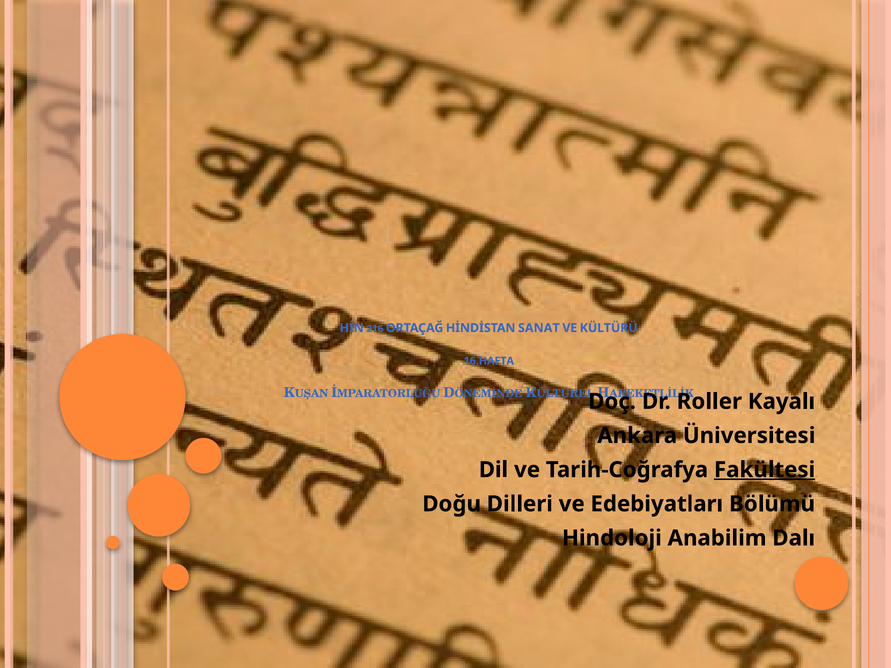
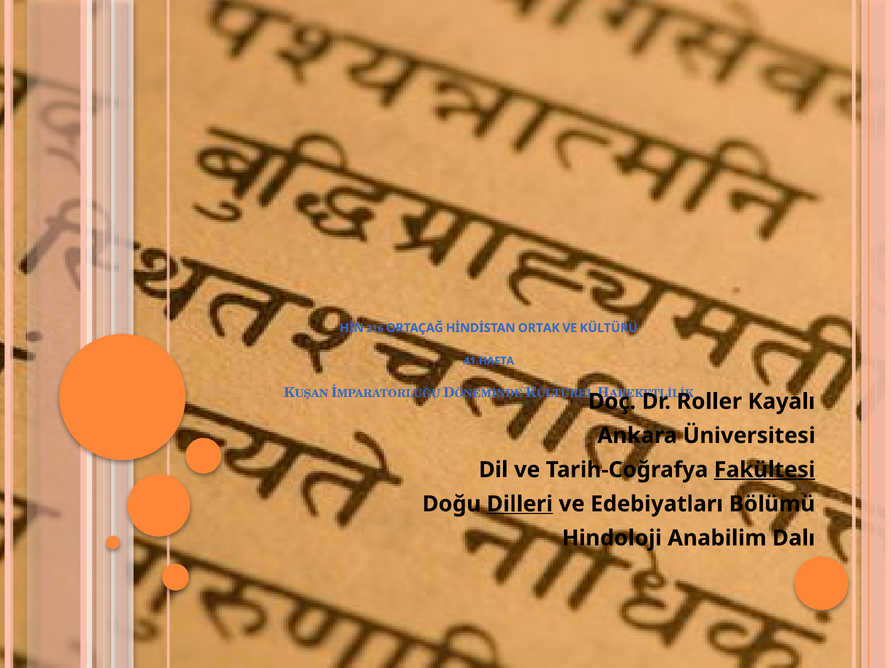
SANAT: SANAT -> ORTAK (539, 328)
16.HAFTA: 16.HAFTA -> 41.HAFTA (489, 361)
Dilleri underline: none -> present (520, 504)
